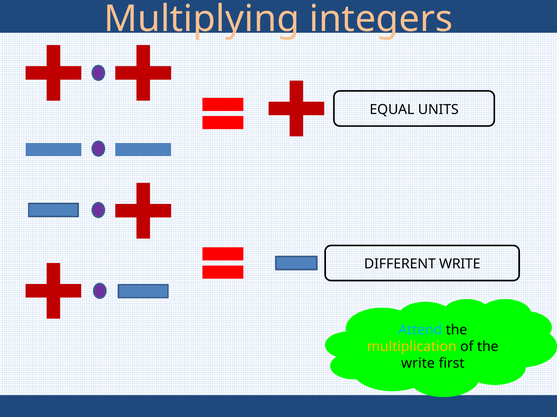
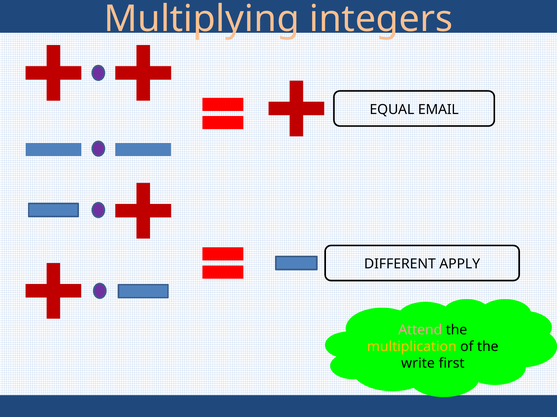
UNITS: UNITS -> EMAIL (438, 110)
DIFFERENT WRITE: WRITE -> APPLY (460, 264)
Attend colour: light blue -> pink (420, 330)
